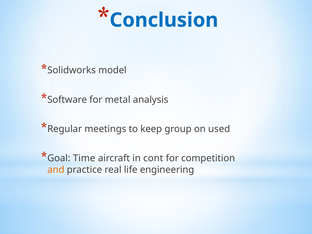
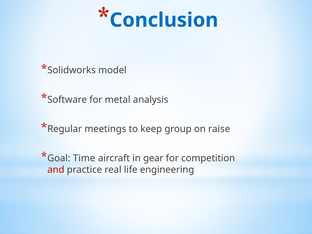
used: used -> raise (219, 129)
cont: cont -> gear (153, 158)
and colour: orange -> red (56, 170)
